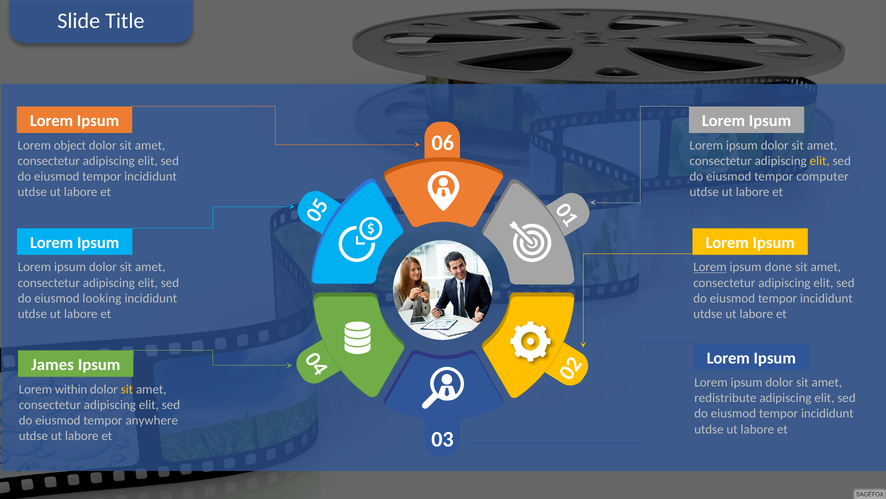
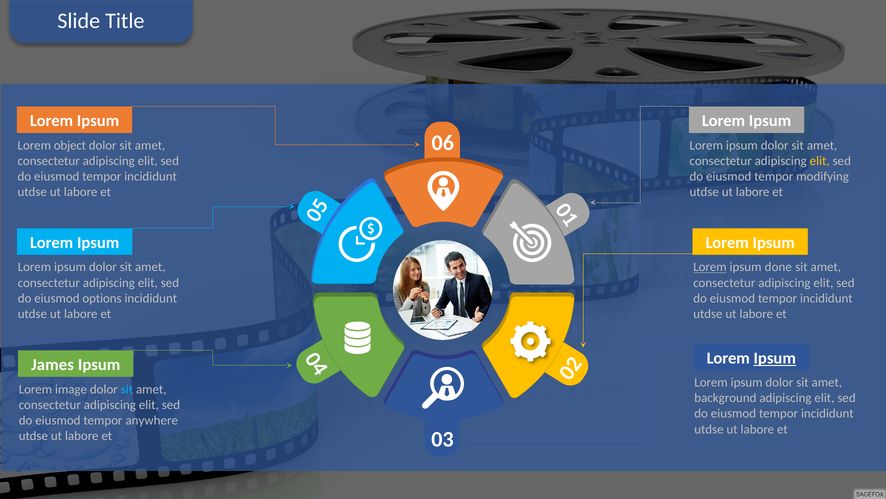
computer: computer -> modifying (823, 176)
looking: looking -> options (102, 298)
Ipsum underline: none -> present (775, 358)
within: within -> image (71, 389)
sit colour: yellow -> light blue (127, 389)
redistribute: redistribute -> background (725, 398)
